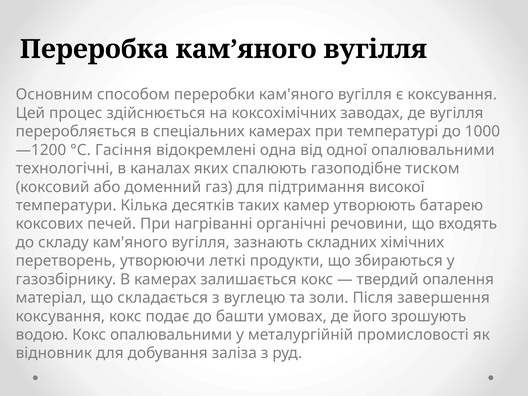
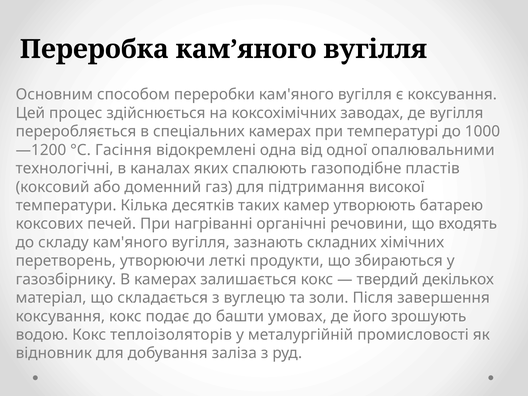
тиском: тиском -> пластів (433, 168)
опалення: опалення -> декількох (458, 279)
Кокс опалювальними: опалювальними -> теплоізоляторів (171, 335)
